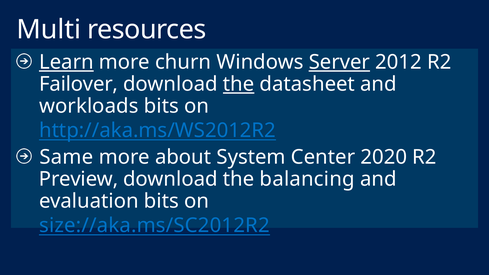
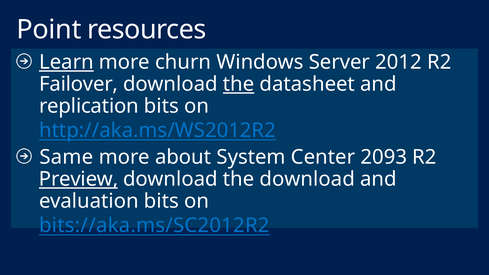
Multi: Multi -> Point (49, 30)
Server underline: present -> none (339, 62)
workloads: workloads -> replication (89, 106)
2020: 2020 -> 2093 (384, 157)
Preview underline: none -> present (79, 179)
the balancing: balancing -> download (307, 179)
size://aka.ms/SC2012R2: size://aka.ms/SC2012R2 -> bits://aka.ms/SC2012R2 (154, 226)
